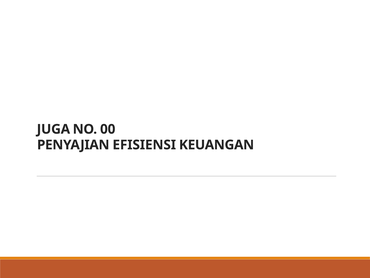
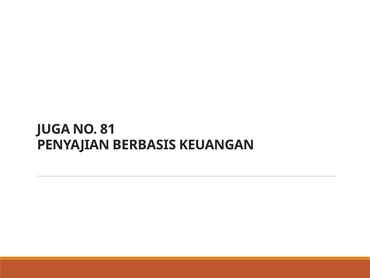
00: 00 -> 81 (108, 129)
EFISIENSI: EFISIENSI -> BERBASIS (144, 145)
